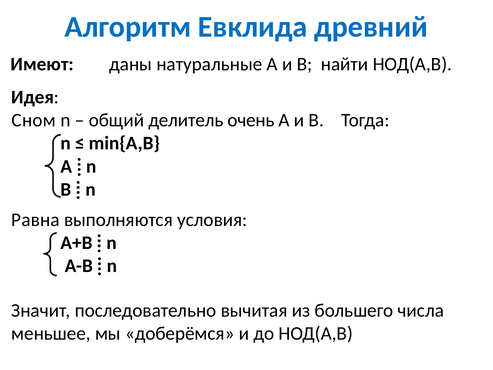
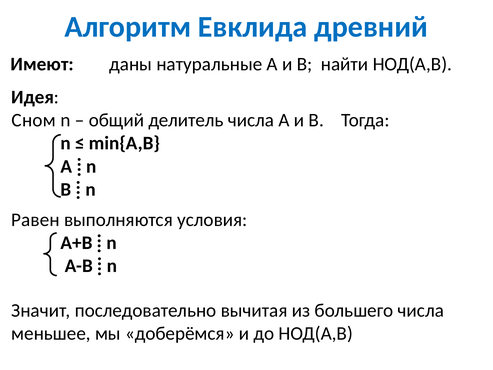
делитель очень: очень -> числа (251, 120)
Равна: Равна -> Равен (35, 220)
